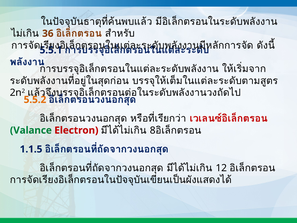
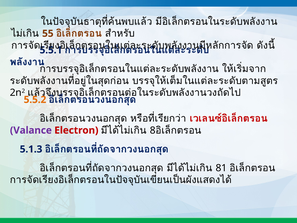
36: 36 -> 55 (48, 33)
Valance colour: green -> purple (31, 130)
1.1.5: 1.1.5 -> 5.1.3 (31, 149)
12: 12 -> 81 (221, 168)
